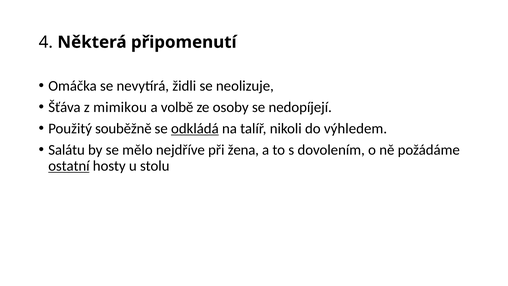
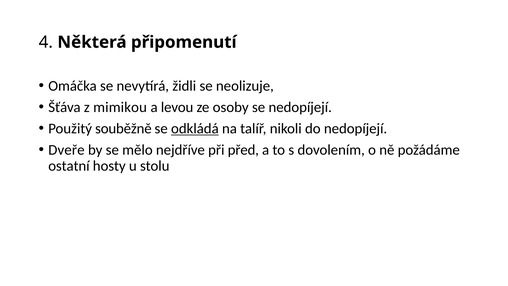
volbě: volbě -> levou (177, 107)
do výhledem: výhledem -> nedopíjejí (356, 128)
Salátu: Salátu -> Dveře (66, 150)
žena: žena -> před (243, 150)
ostatní underline: present -> none (69, 166)
